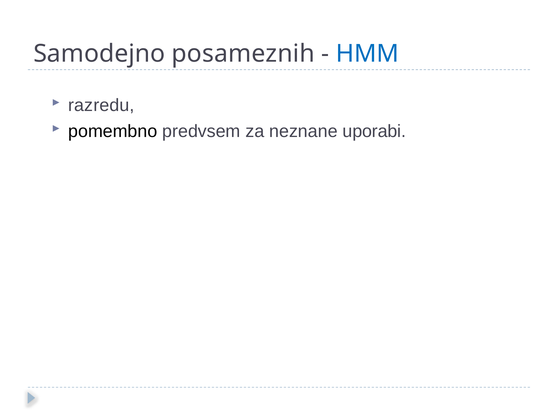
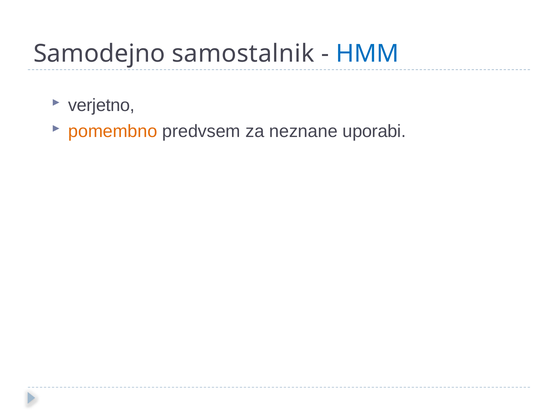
posameznih: posameznih -> samostalnik (243, 54)
razredu: razredu -> verjetno (101, 105)
pomembno colour: black -> orange (113, 131)
